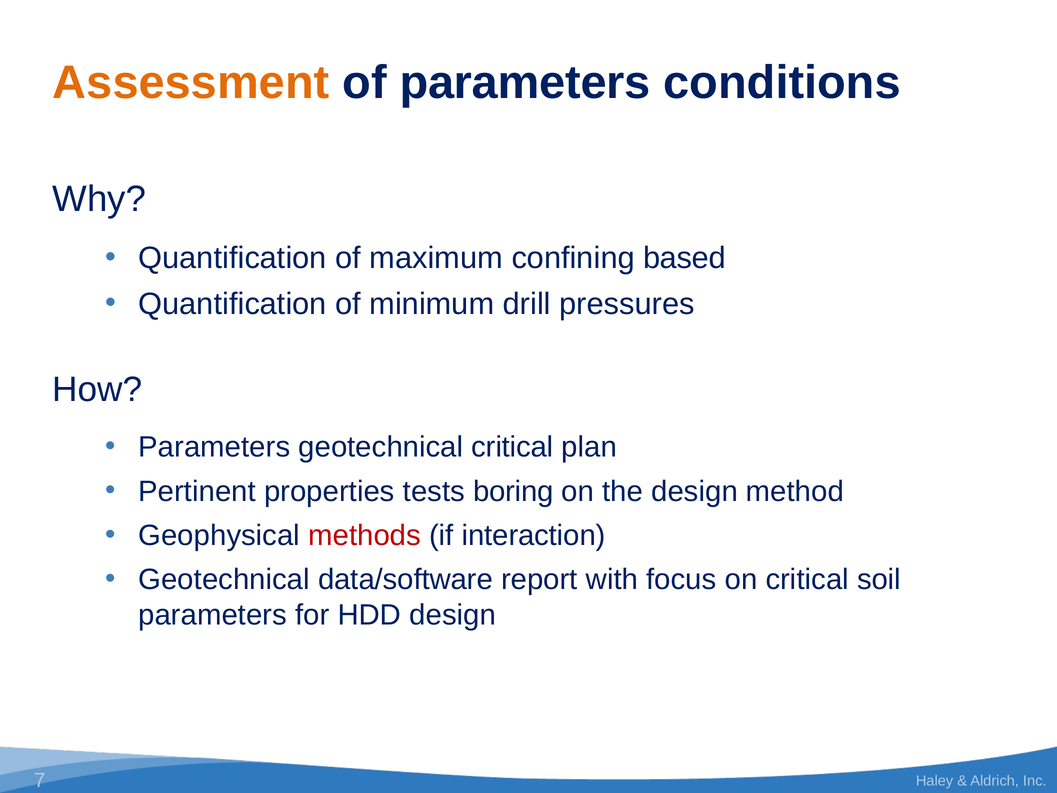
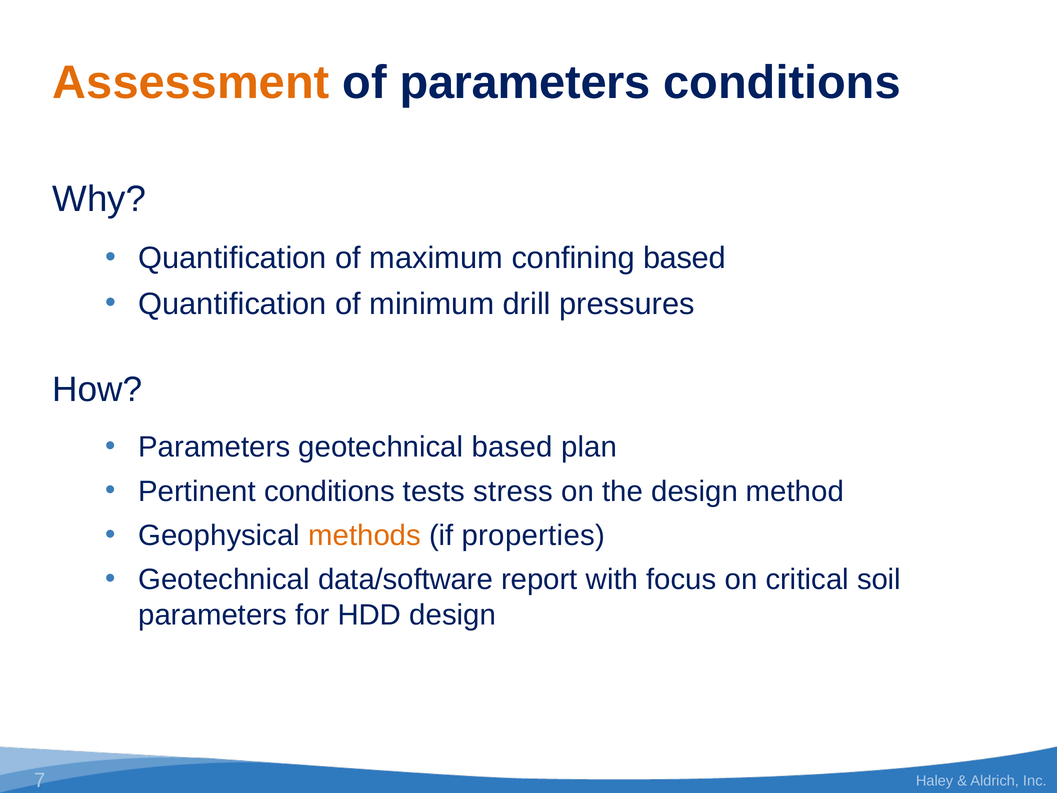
geotechnical critical: critical -> based (512, 447)
Pertinent properties: properties -> conditions (329, 491)
boring: boring -> stress (513, 491)
methods colour: red -> orange (365, 535)
interaction: interaction -> properties (533, 535)
